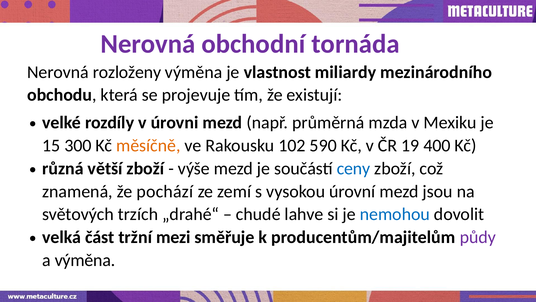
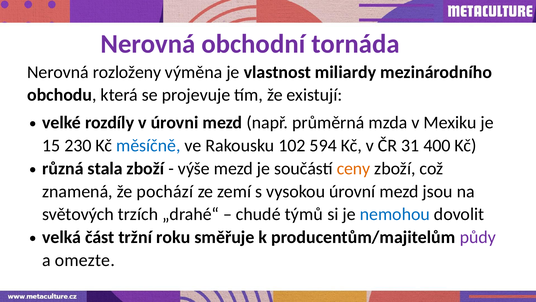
300: 300 -> 230 (78, 145)
měsíčně colour: orange -> blue (148, 145)
590: 590 -> 594 (323, 145)
19: 19 -> 31 (410, 145)
větší: větší -> stala (105, 168)
ceny colour: blue -> orange (354, 168)
lahve: lahve -> týmů (304, 214)
mezi: mezi -> roku (173, 237)
a výměna: výměna -> omezte (85, 260)
